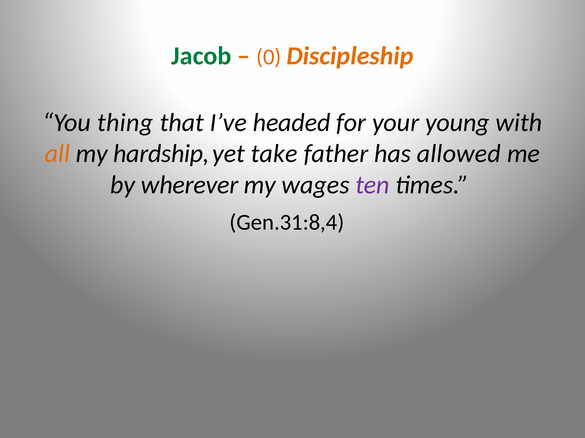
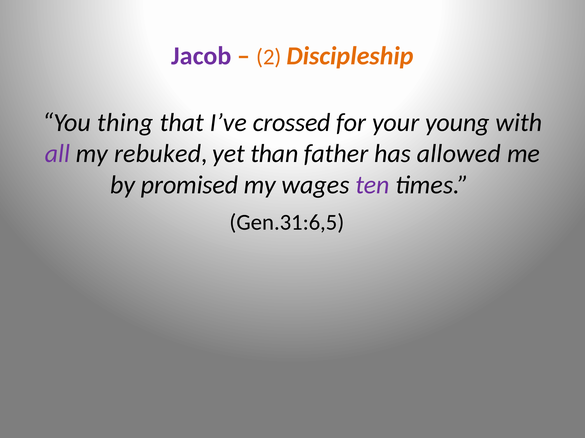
Jacob colour: green -> purple (201, 56)
0: 0 -> 2 (269, 57)
headed: headed -> crossed (292, 123)
all colour: orange -> purple (57, 154)
hardship: hardship -> rebuked (161, 154)
take: take -> than (274, 154)
wherever: wherever -> promised (190, 185)
Gen.31:8,4: Gen.31:8,4 -> Gen.31:6,5 (287, 223)
